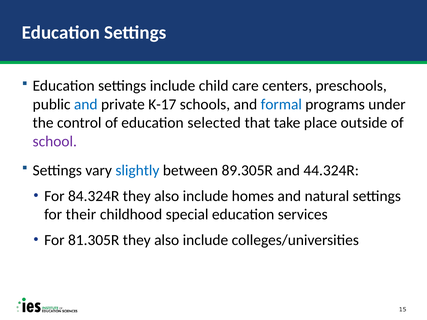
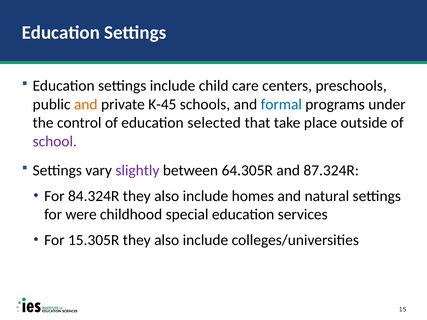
and colour: blue -> orange (86, 104)
K-17: K-17 -> K-45 (162, 104)
slightly colour: blue -> purple (137, 171)
89.305R: 89.305R -> 64.305R (247, 171)
44.324R: 44.324R -> 87.324R (331, 171)
their: their -> were (81, 215)
81.305R: 81.305R -> 15.305R (94, 240)
